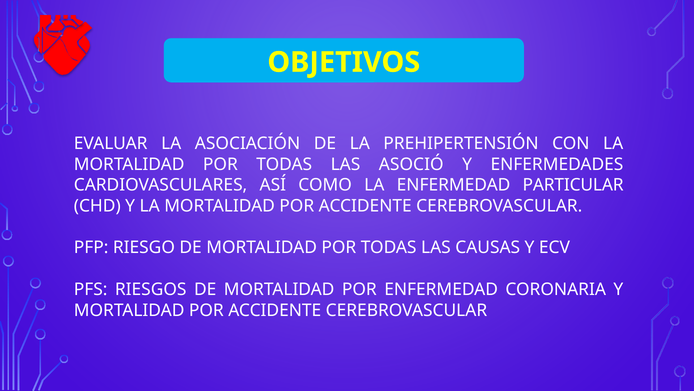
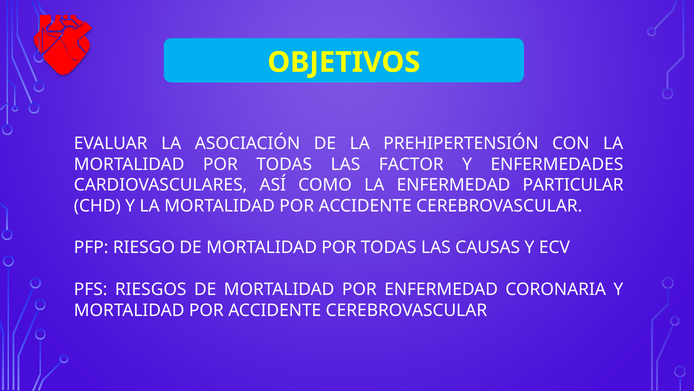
ASOCIÓ: ASOCIÓ -> FACTOR (411, 164)
